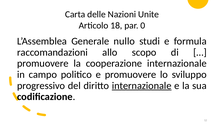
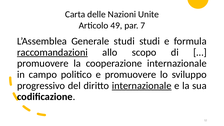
18: 18 -> 49 (116, 26)
0: 0 -> 7 (143, 26)
Generale nullo: nullo -> studi (124, 41)
raccomandazioni underline: none -> present (52, 52)
